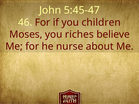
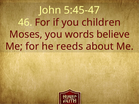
riches: riches -> words (79, 34)
nurse: nurse -> reeds (70, 47)
